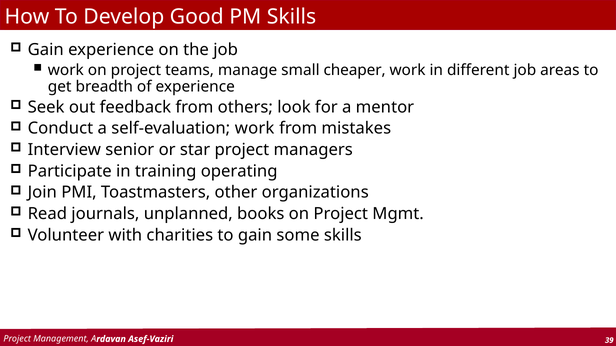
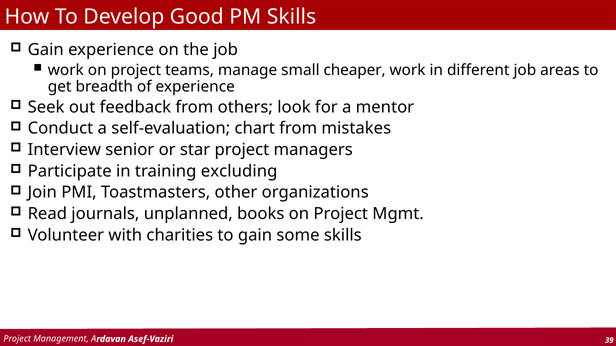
self-evaluation work: work -> chart (255, 129)
operating: operating -> excluding (239, 171)
